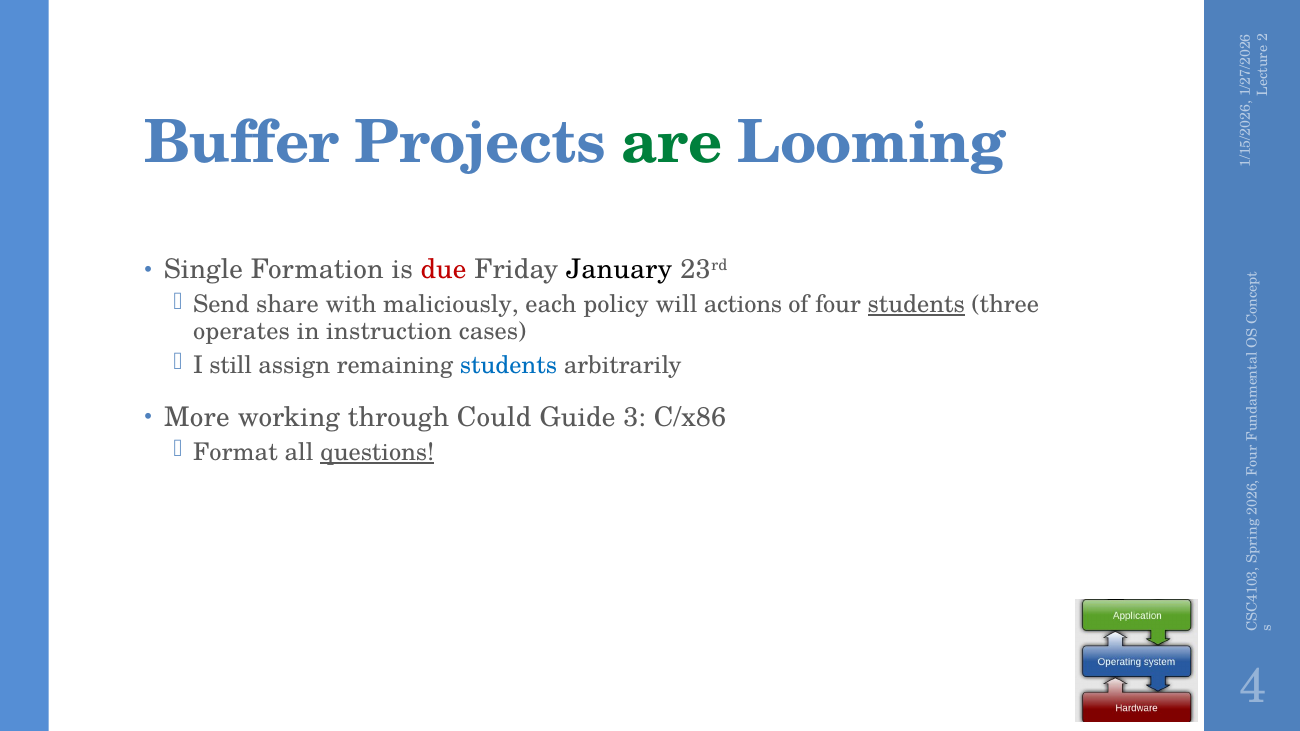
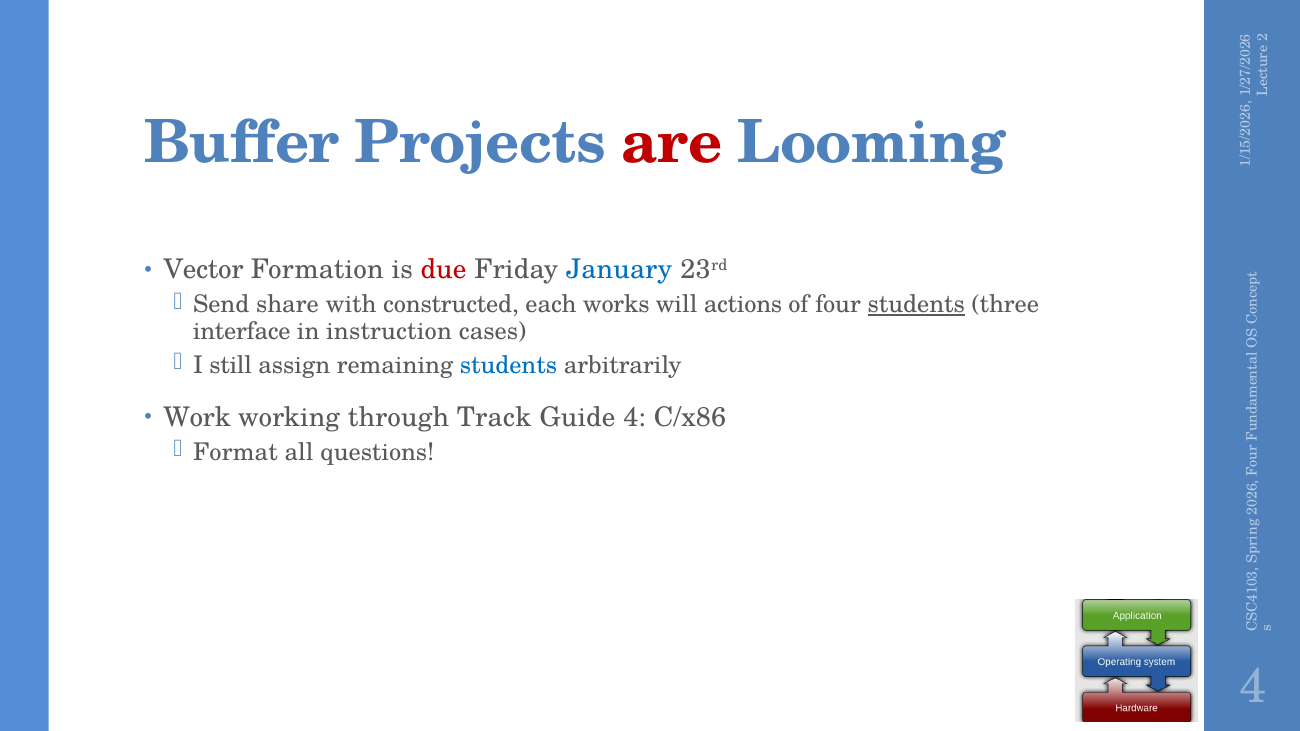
are colour: green -> red (672, 143)
Single: Single -> Vector (204, 270)
January colour: black -> blue (619, 270)
maliciously: maliciously -> constructed (451, 305)
policy: policy -> works (616, 305)
operates: operates -> interface (242, 331)
More: More -> Work (197, 418)
Could: Could -> Track (494, 418)
Guide 3: 3 -> 4 (635, 418)
questions underline: present -> none (377, 453)
